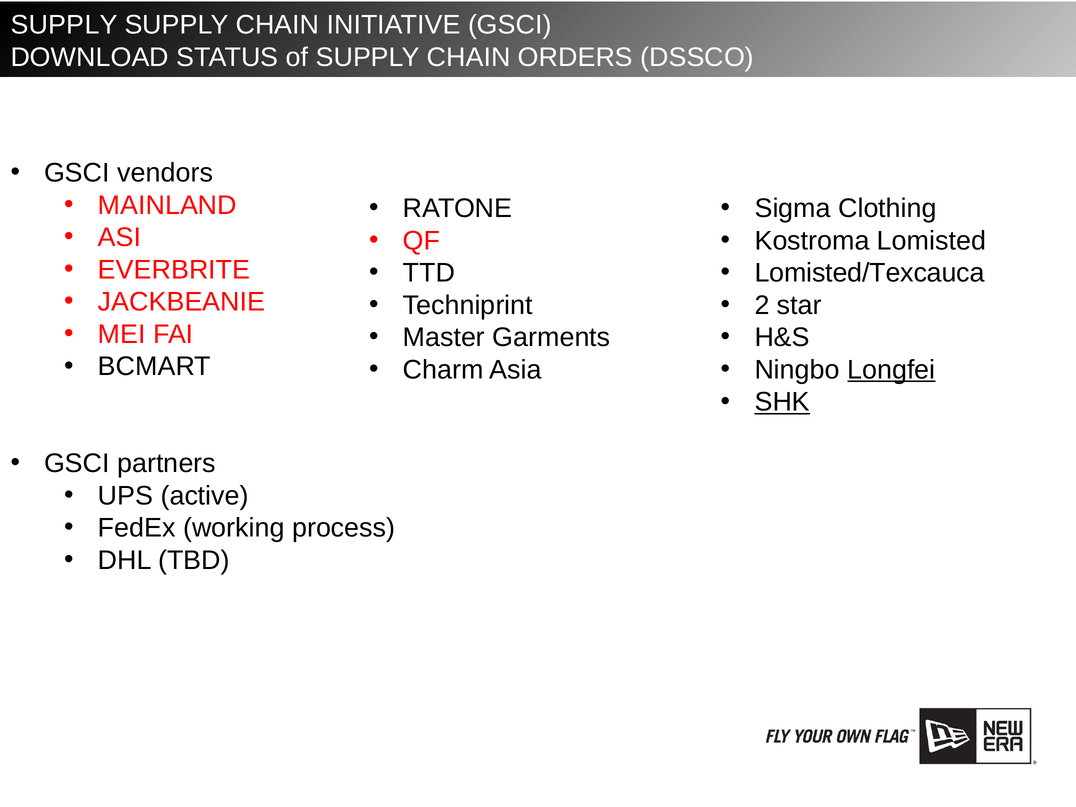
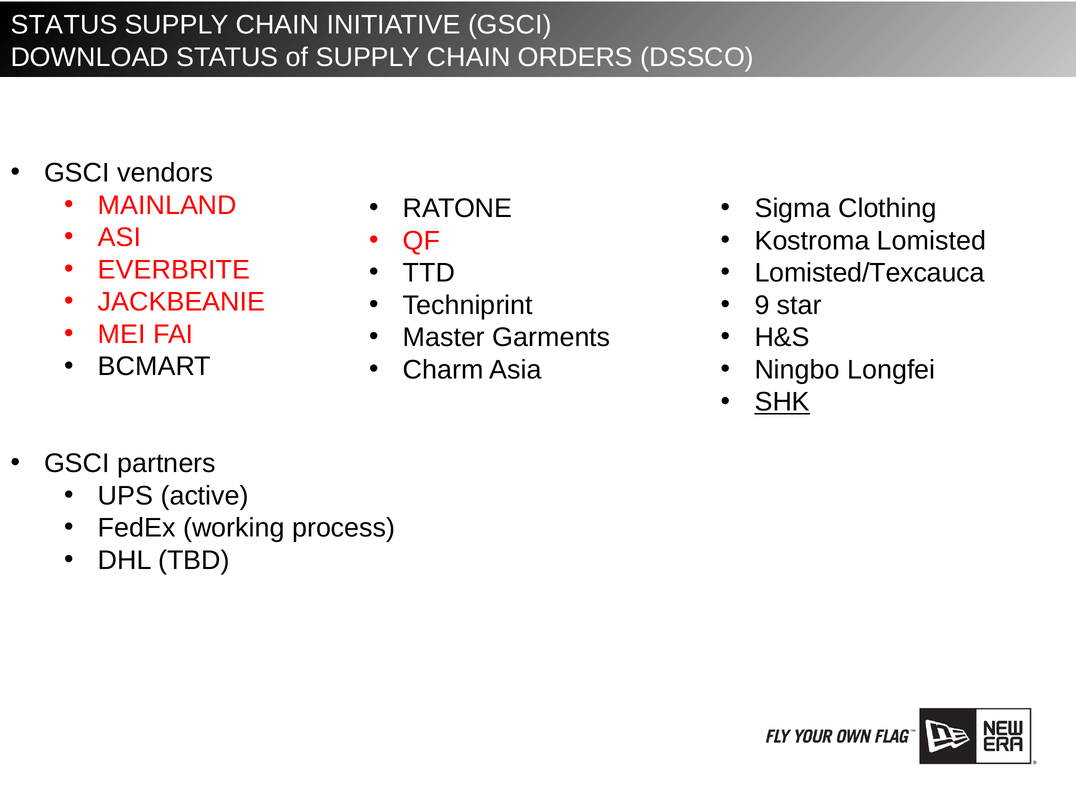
SUPPLY: SUPPLY -> STATUS (64, 25)
2: 2 -> 9 (762, 305)
Longfei underline: present -> none (891, 370)
